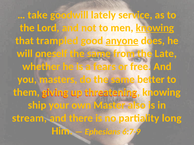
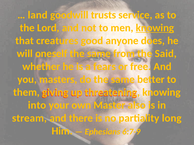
take: take -> land (38, 15)
lately: lately -> trusts (103, 15)
trampled: trampled -> creatures (57, 41)
anyone underline: present -> none (122, 41)
Late: Late -> Said (166, 54)
ship: ship -> into (37, 106)
